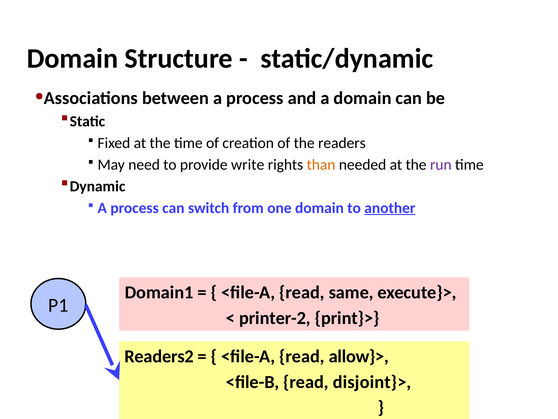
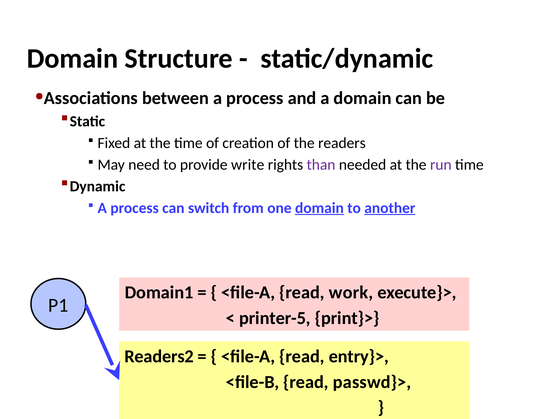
than colour: orange -> purple (321, 164)
domain underline: none -> present (319, 208)
same: same -> work (351, 292)
printer-2: printer-2 -> printer-5 (275, 318)
allow}>: allow}> -> entry}> (359, 356)
disjoint}>: disjoint}> -> passwd}> (372, 381)
